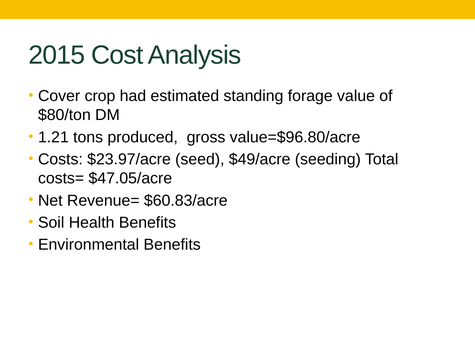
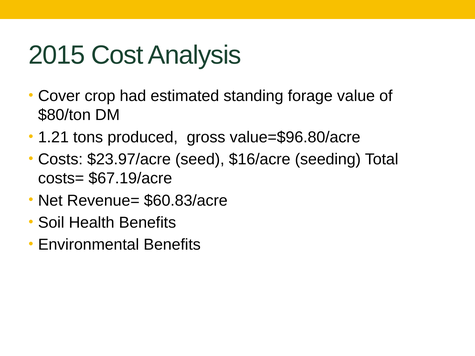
$49/acre: $49/acre -> $16/acre (260, 159)
$47.05/acre: $47.05/acre -> $67.19/acre (130, 178)
